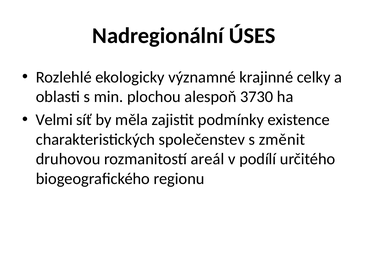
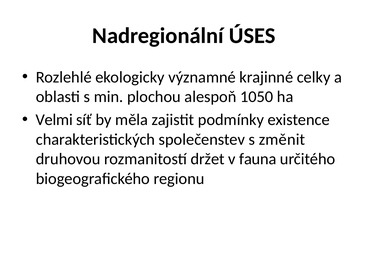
3730: 3730 -> 1050 (257, 97)
areál: areál -> držet (208, 159)
podílí: podílí -> fauna (258, 159)
